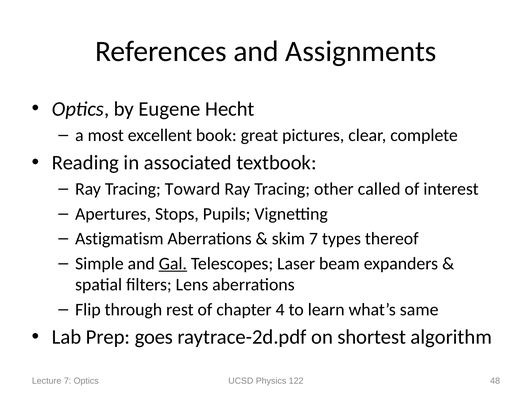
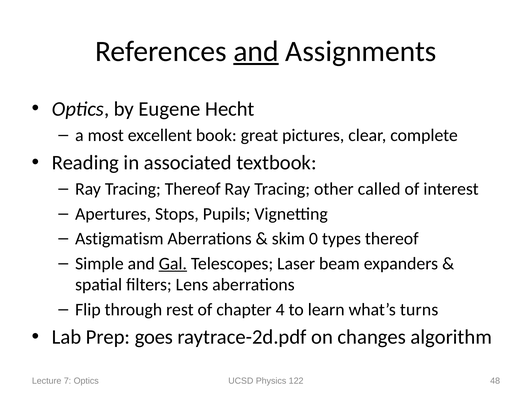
and underline: none -> present (256, 51)
Tracing Toward: Toward -> Thereof (193, 189)
skim 7: 7 -> 0 (313, 239)
same: same -> turns (419, 310)
shortest: shortest -> changes (372, 337)
